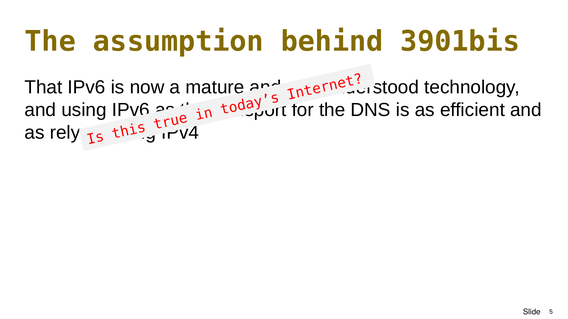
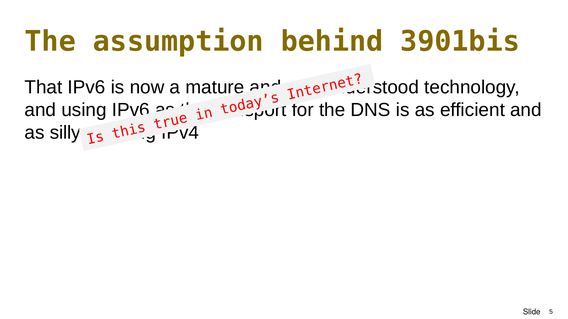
rely: rely -> silly (65, 133)
